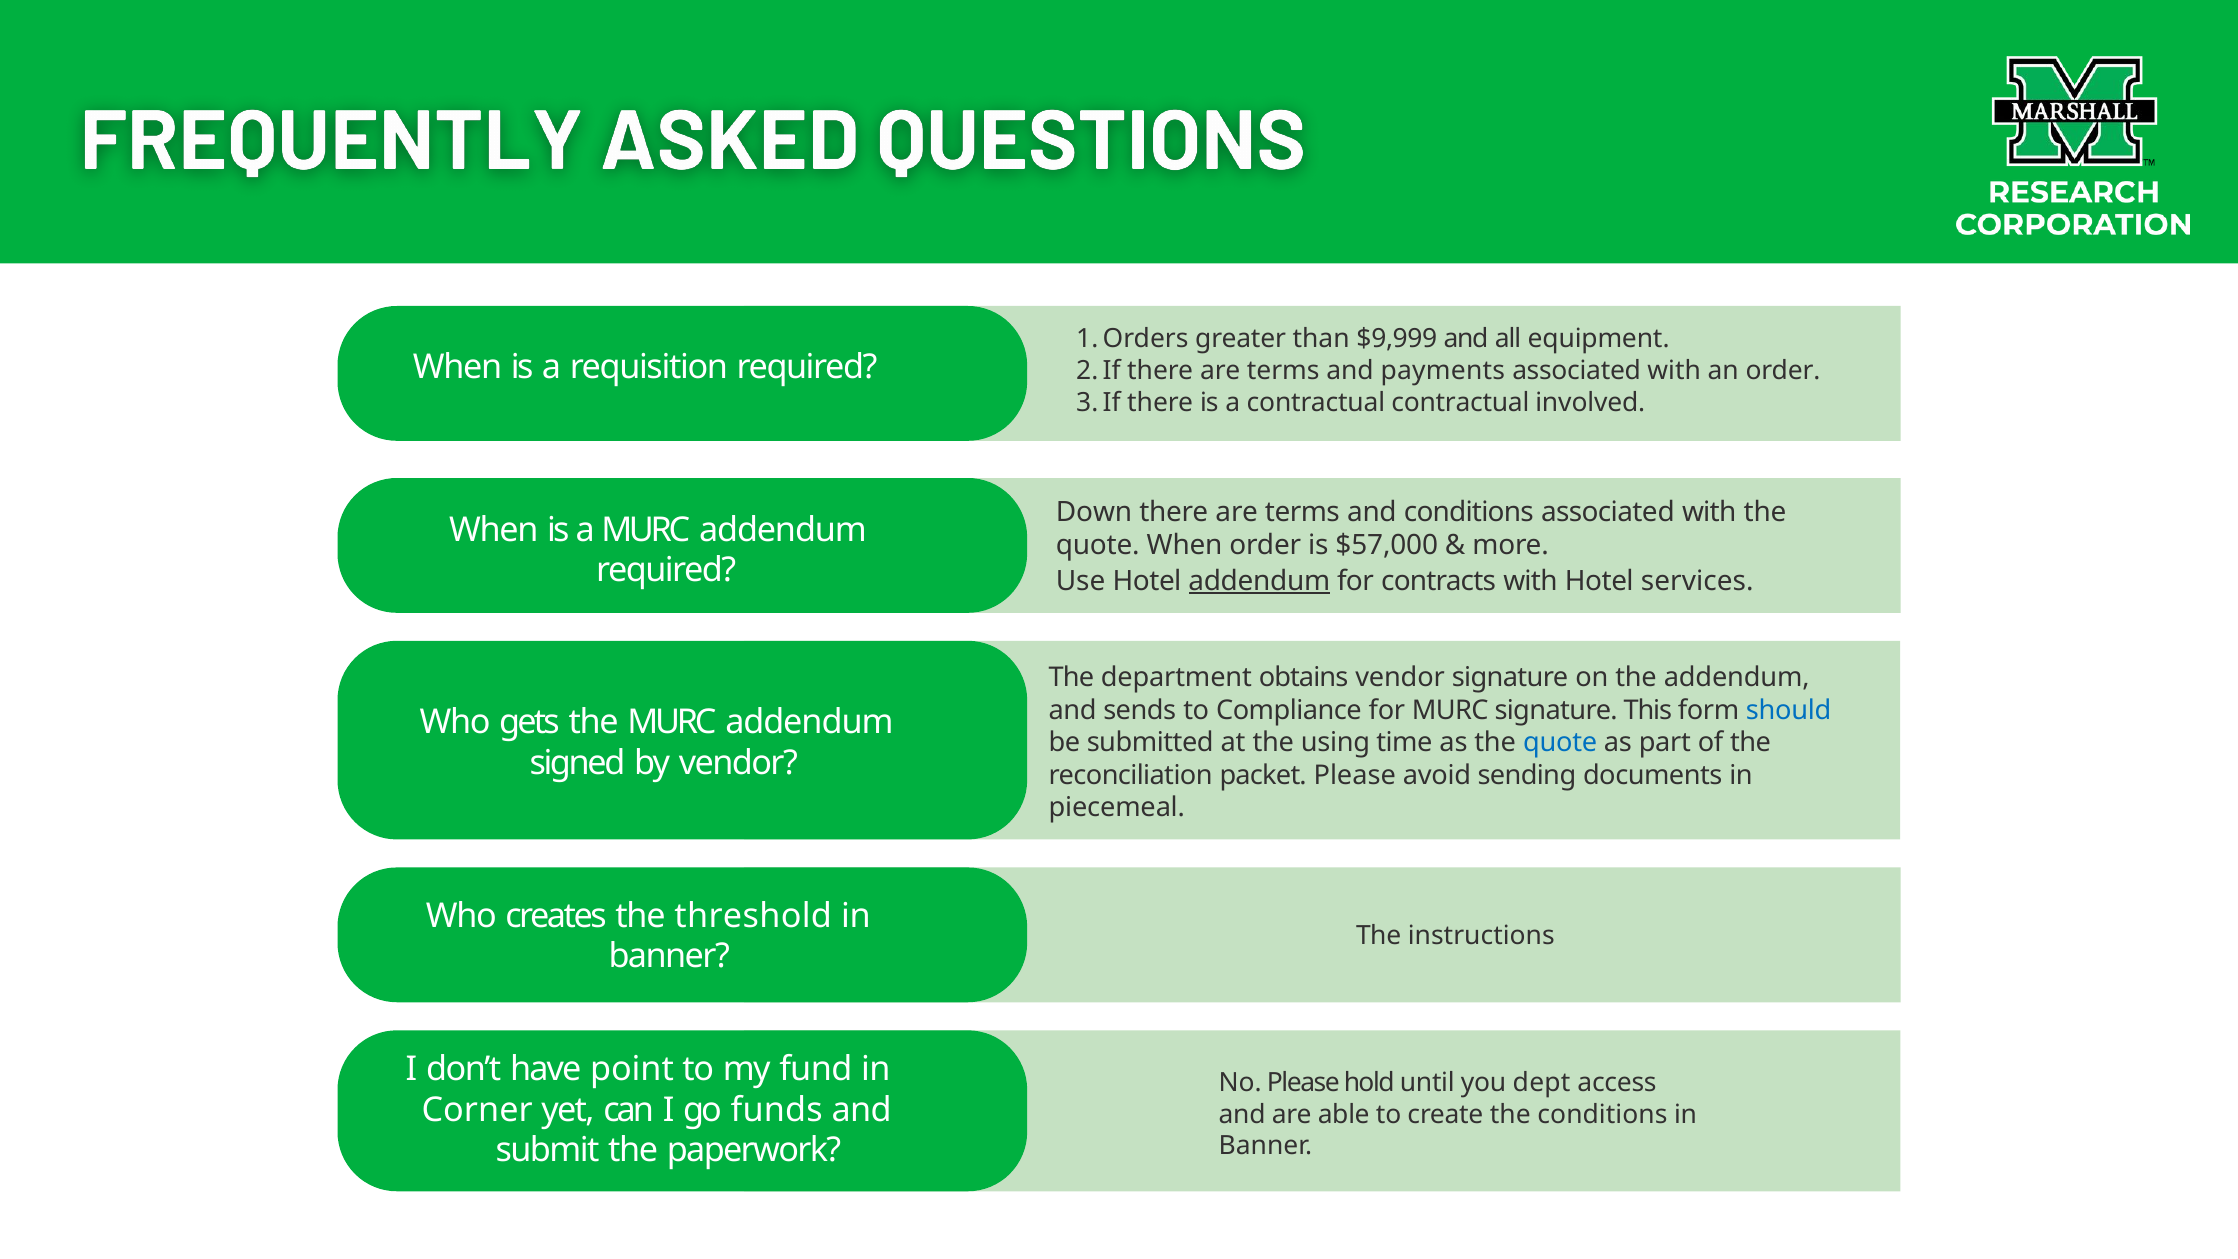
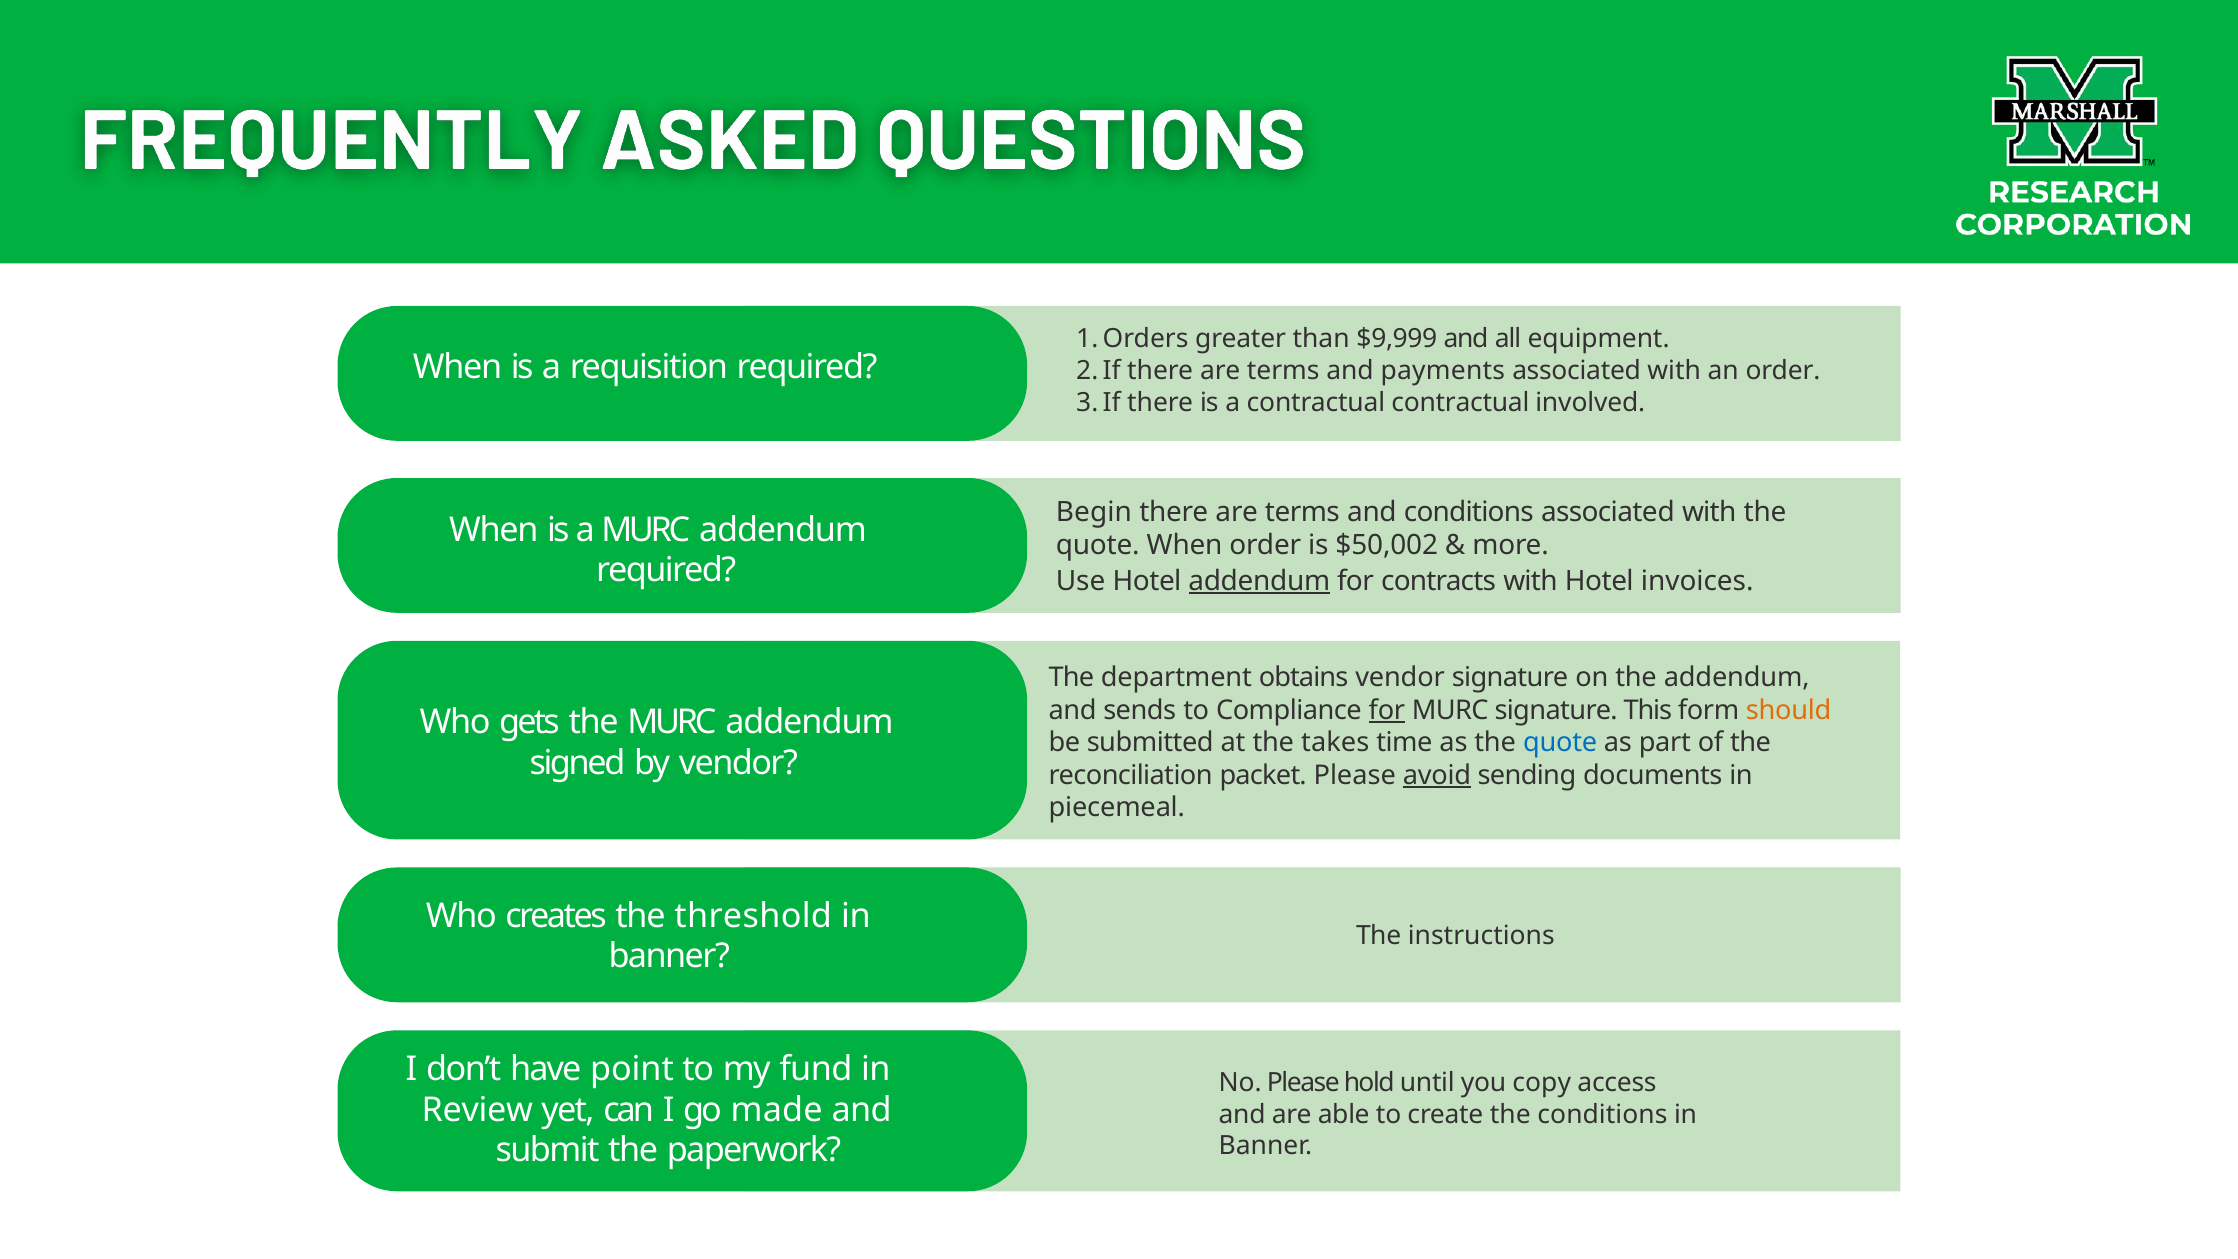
Down: Down -> Begin (1094, 512)
$57,000: $57,000 -> $50,002 (1387, 545)
services: services -> invoices (1697, 581)
for underline: none -> present (1387, 710)
should colour: blue -> orange (1789, 710)
using: using -> takes (1335, 743)
avoid underline: none -> present (1437, 775)
dept: dept -> copy (1542, 1083)
Corner: Corner -> Review (477, 1110)
funds: funds -> made (777, 1110)
